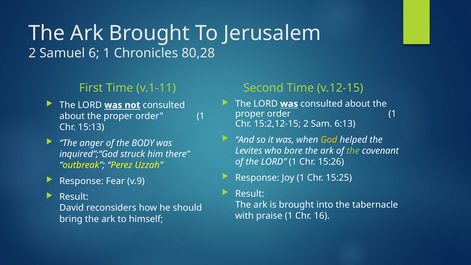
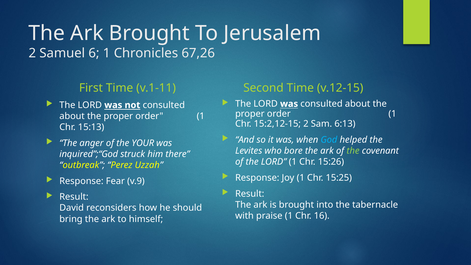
80,28: 80,28 -> 67,26 (198, 53)
God colour: yellow -> light blue (329, 140)
BODY: BODY -> YOUR (143, 143)
